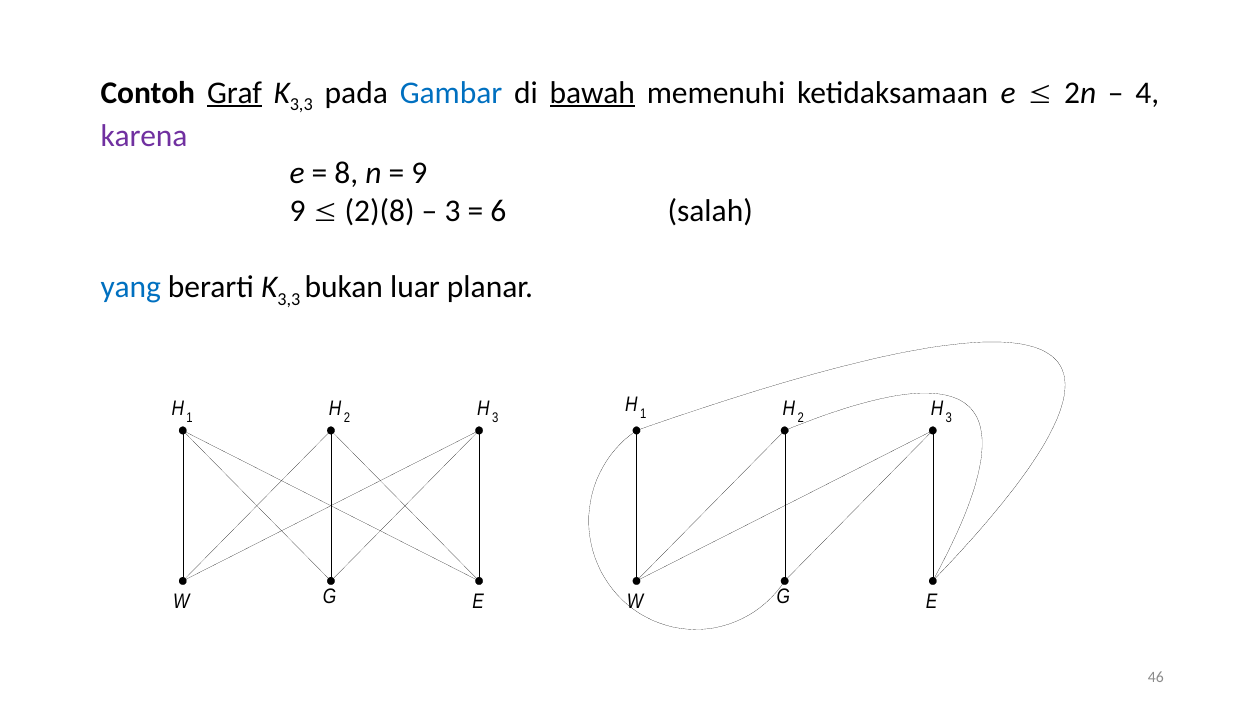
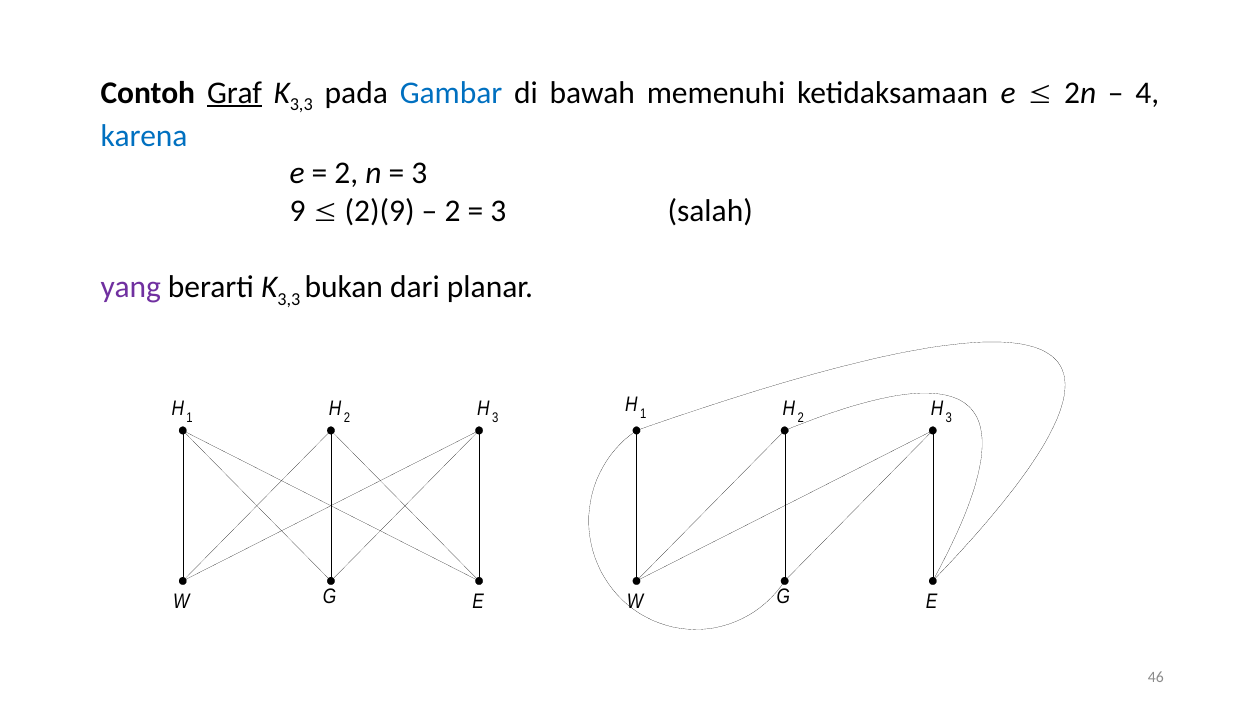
bawah underline: present -> none (592, 93)
karena colour: purple -> blue (144, 136)
8: 8 -> 2 (346, 173)
9: 9 -> 3 (419, 173)
2)(8: 2)(8 -> 2)(9 (380, 211)
3: 3 -> 2 (453, 211)
6: 6 -> 3 (498, 211)
yang colour: blue -> purple (131, 287)
luar: luar -> dari (415, 287)
